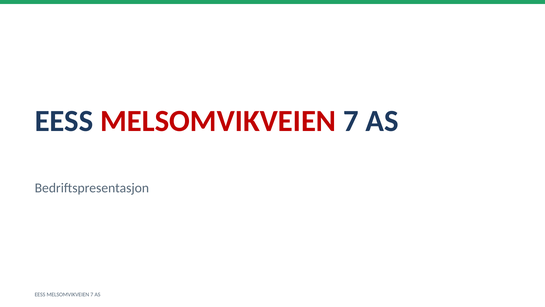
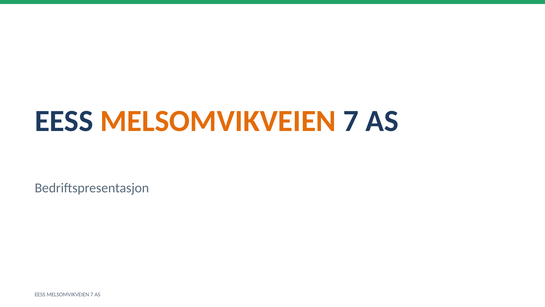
MELSOMVIKVEIEN colour: red -> orange (218, 121)
